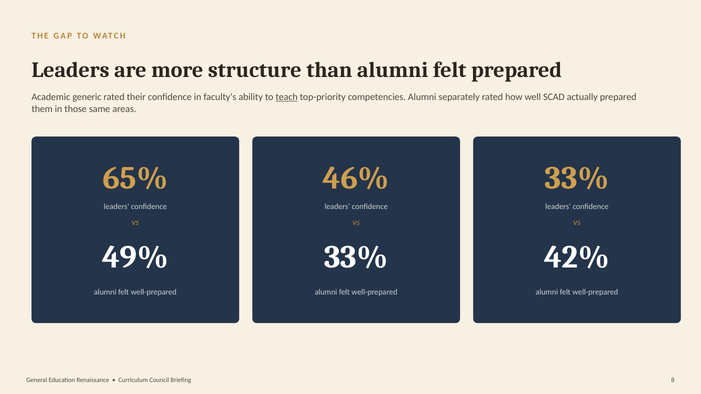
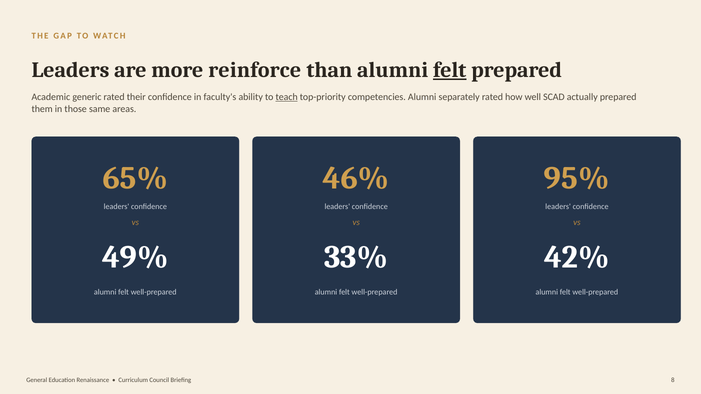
structure: structure -> reinforce (255, 70)
felt underline: none -> present (450, 70)
33%: 33% -> 95% (577, 178)
